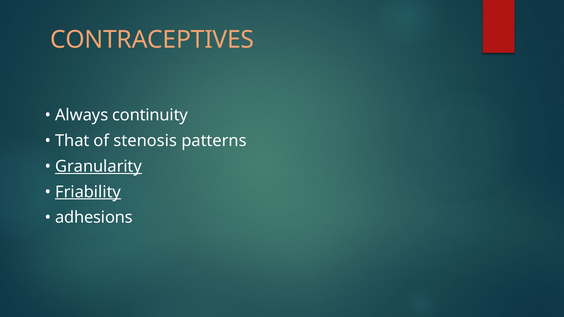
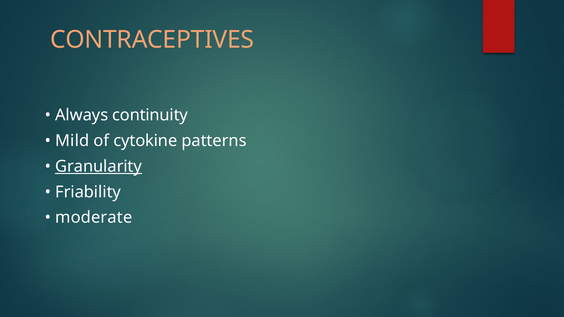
That: That -> Mild (72, 141)
stenosis: stenosis -> cytokine (145, 141)
Friability underline: present -> none (88, 192)
adhesions: adhesions -> moderate (94, 218)
